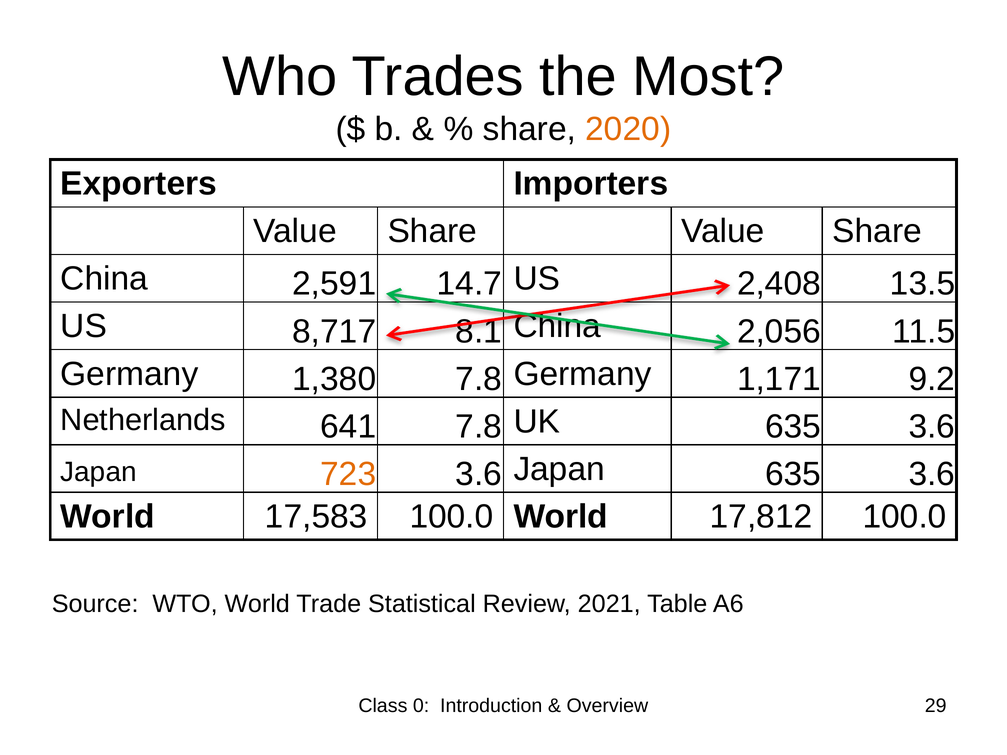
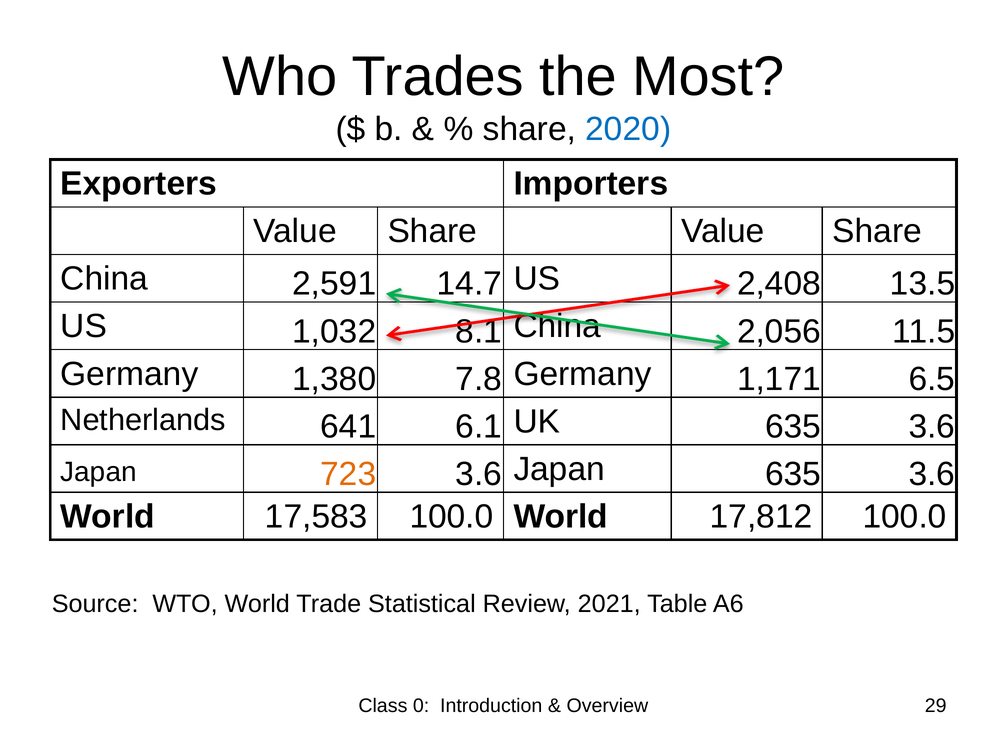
2020 colour: orange -> blue (628, 129)
8,717: 8,717 -> 1,032 (334, 332)
9.2: 9.2 -> 6.5 (932, 379)
641 7.8: 7.8 -> 6.1 (479, 427)
